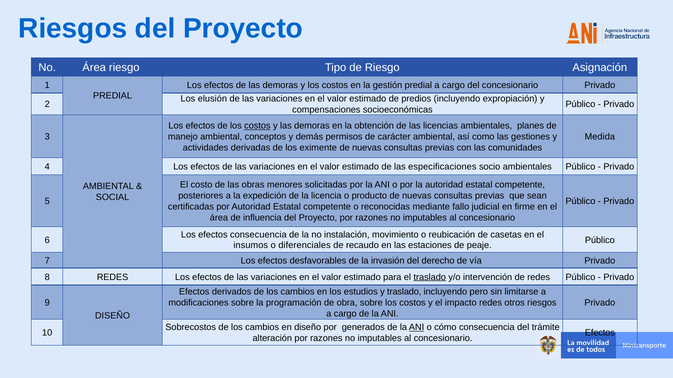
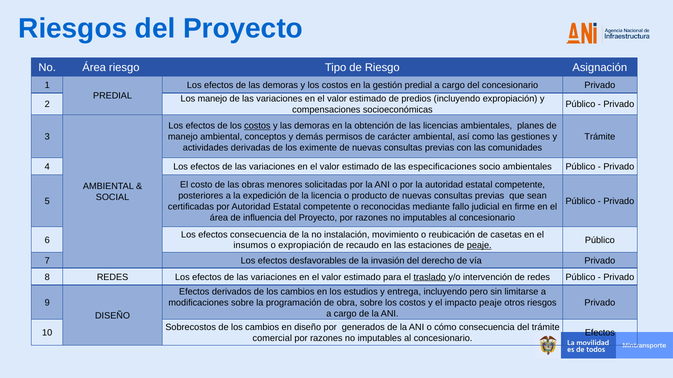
Los elusión: elusión -> manejo (212, 99)
Medida: Medida -> Trámite (600, 137)
o diferenciales: diferenciales -> expropiación (305, 246)
peaje underline: none -> present (479, 246)
y traslado: traslado -> entrega (404, 292)
impacto redes: redes -> peaje (491, 303)
ANI underline: present -> none (417, 328)
alteración: alteración -> comercial (272, 339)
